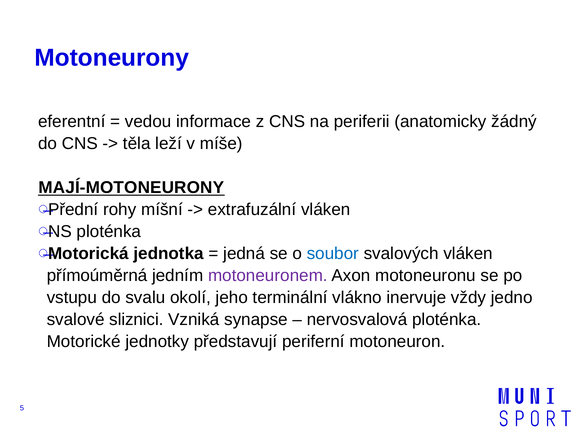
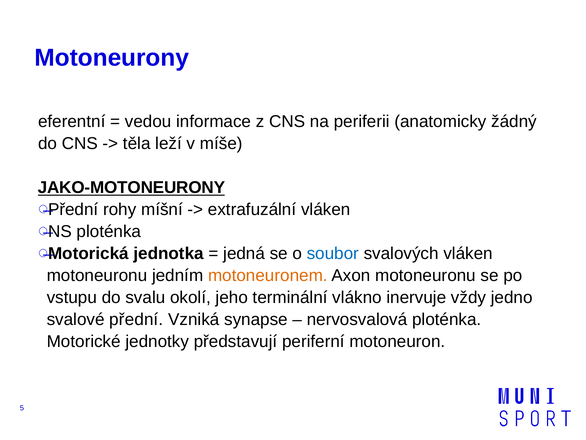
MAJÍ-MOTONEURONY: MAJÍ-MOTONEURONY -> JAKO-MOTONEURONY (131, 187)
přímoúměrná: přímoúměrná -> motoneuronu (97, 275)
motoneuronem colour: purple -> orange (268, 275)
svalové sliznici: sliznici -> přední (136, 319)
